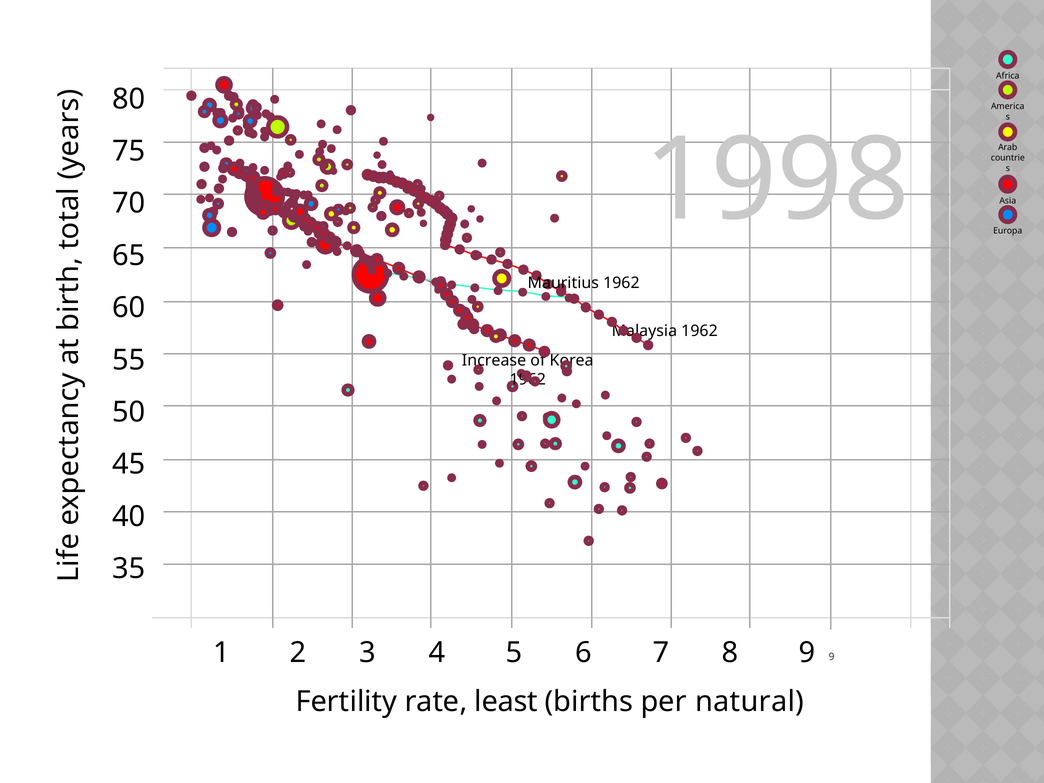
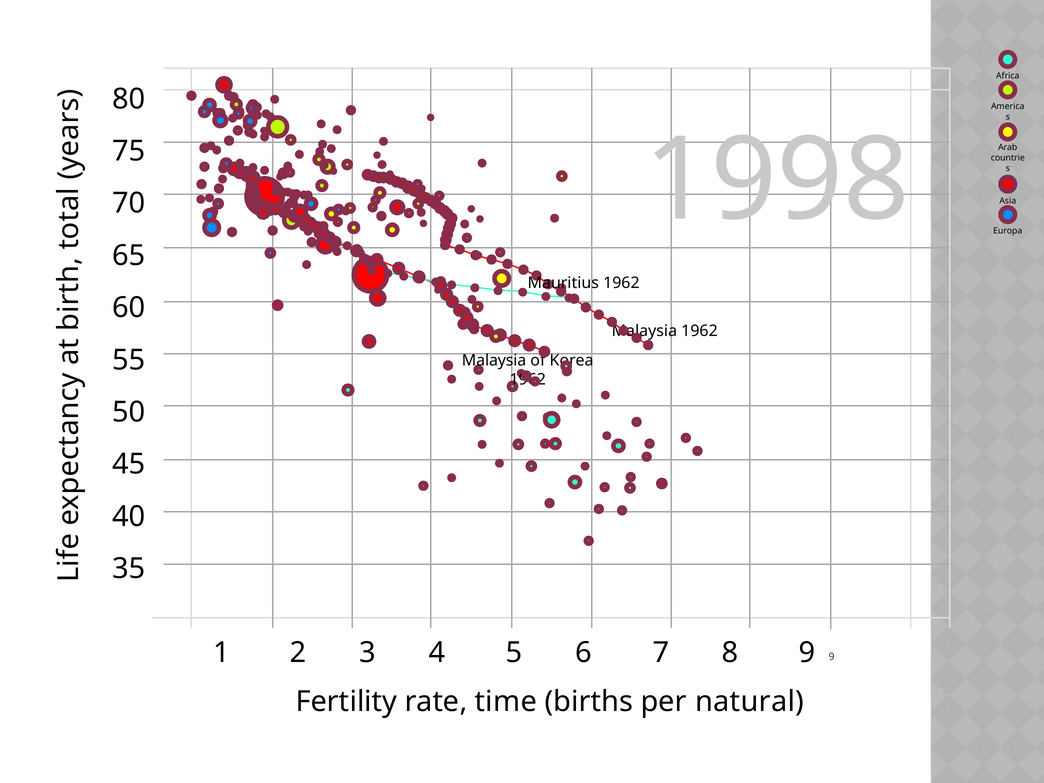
Increase: Increase -> Malaysia (494, 361)
least: least -> time (506, 702)
